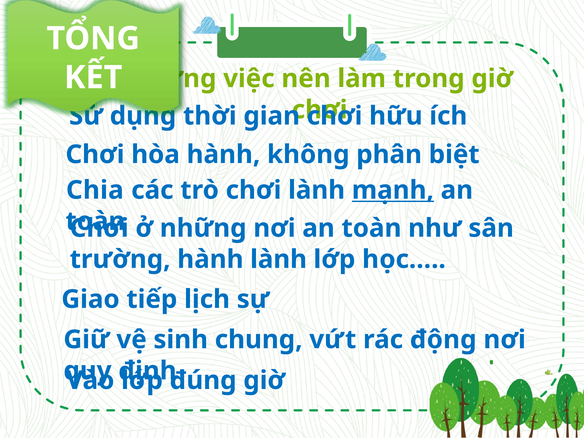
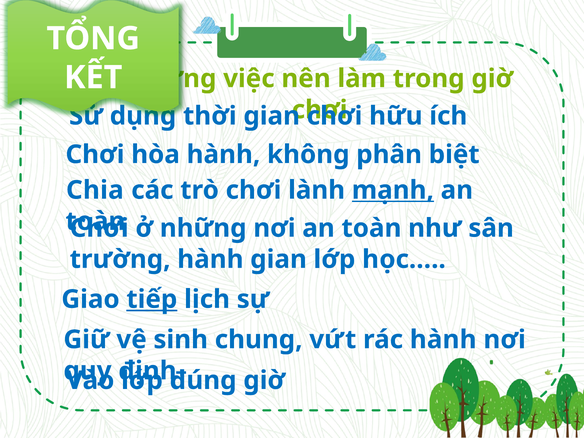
hành lành: lành -> gian (279, 259)
tiếp underline: none -> present (152, 299)
rác động: động -> hành (443, 340)
